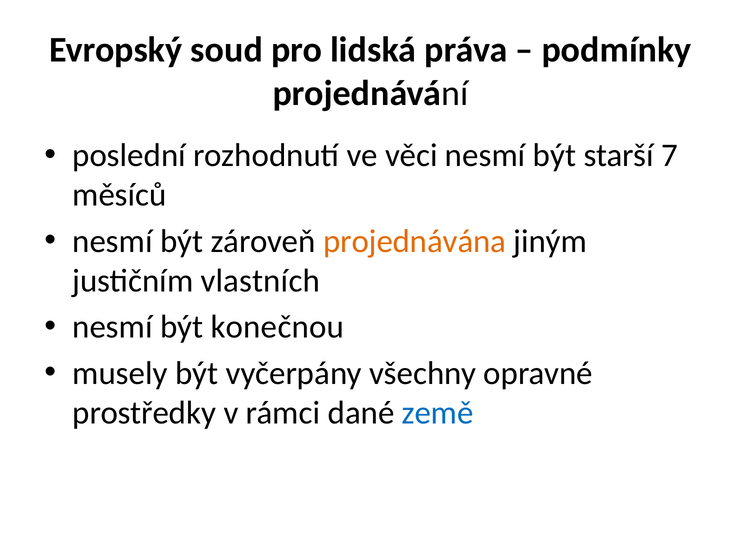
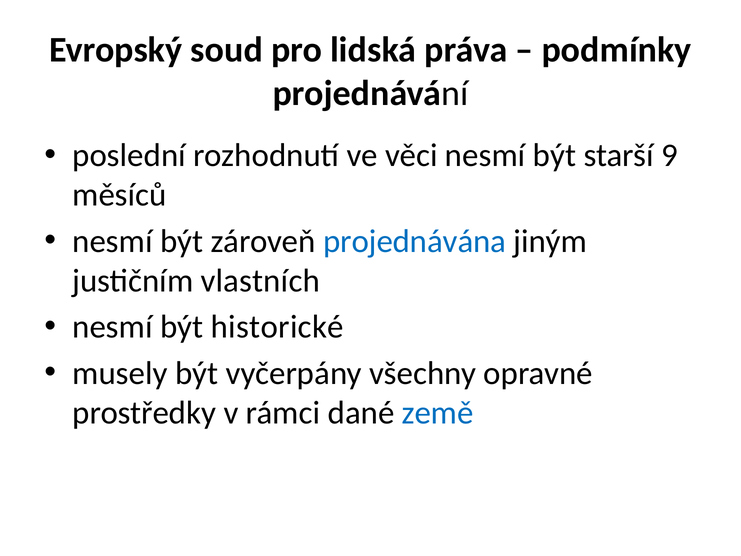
7: 7 -> 9 (670, 155)
projednávána colour: orange -> blue (415, 241)
konečnou: konečnou -> historické (277, 327)
